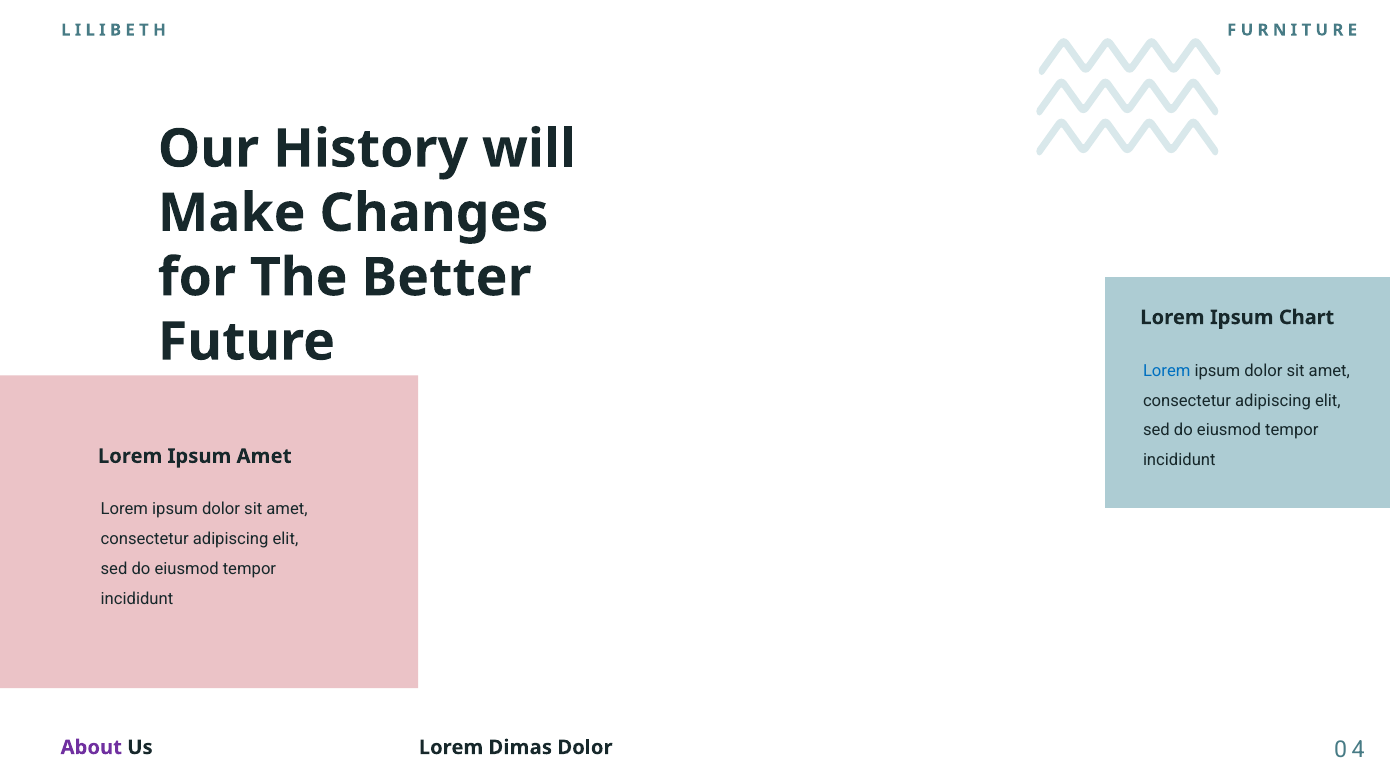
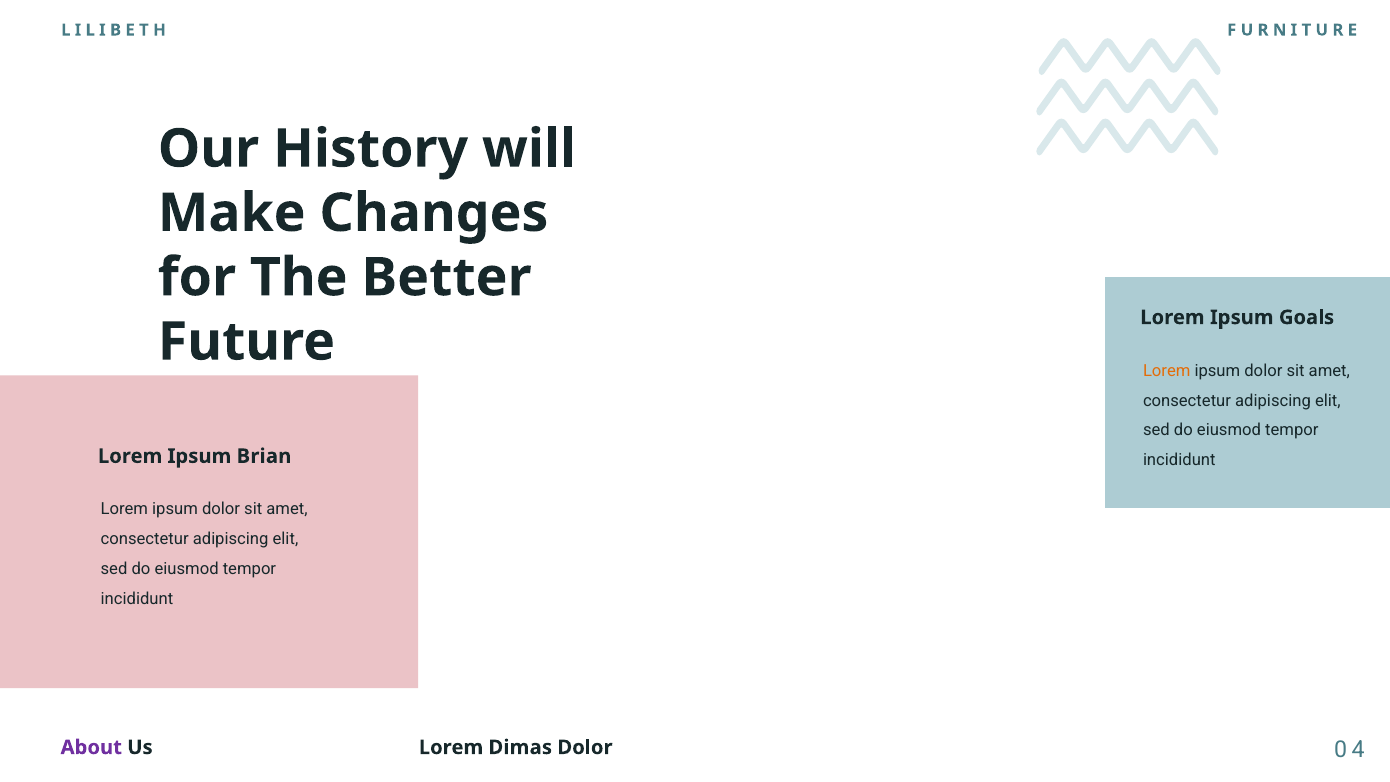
Chart: Chart -> Goals (1306, 317)
Lorem colour: blue -> orange (1167, 371)
Ipsum Amet: Amet -> Brian (264, 456)
